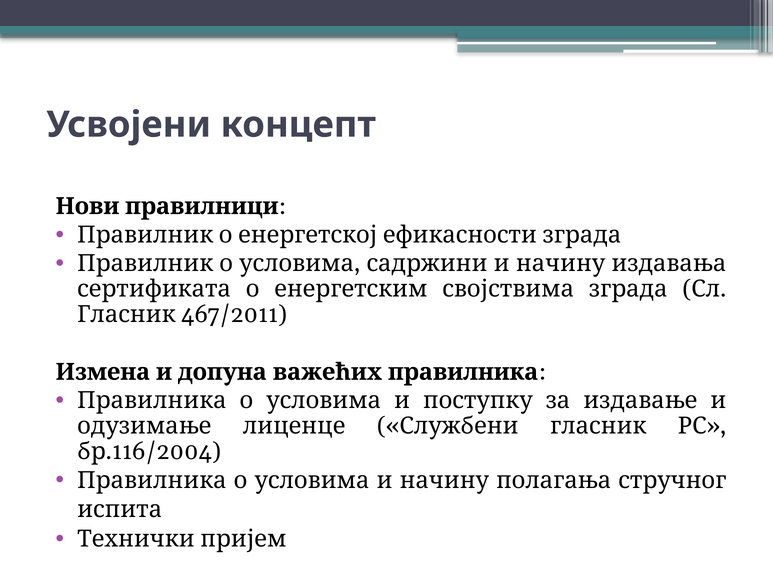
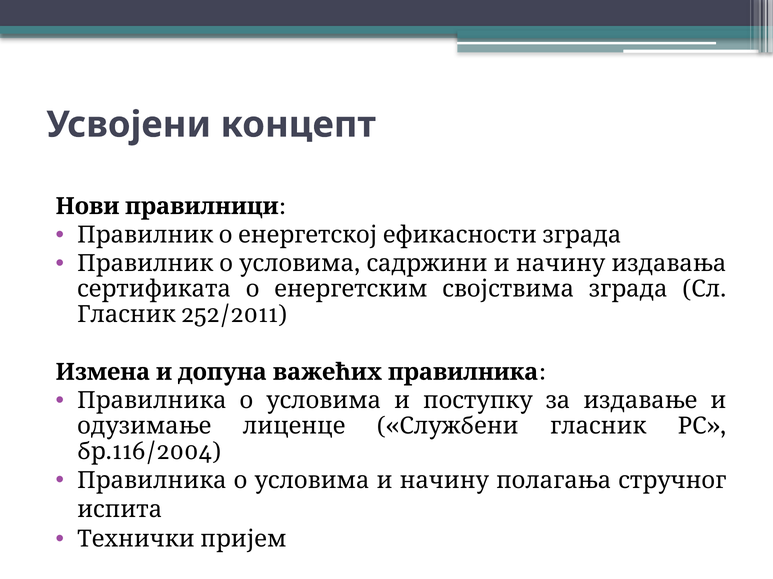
467/2011: 467/2011 -> 252/2011 (234, 315)
